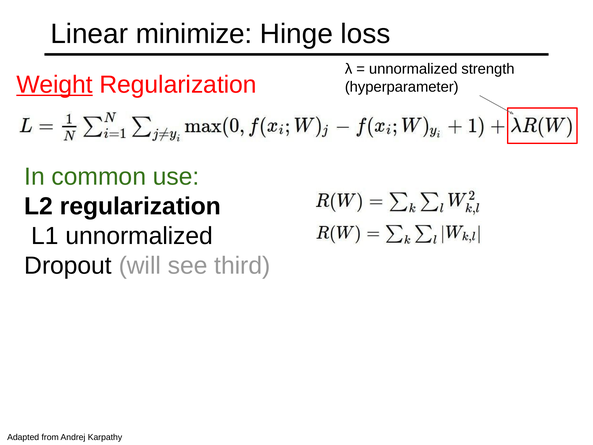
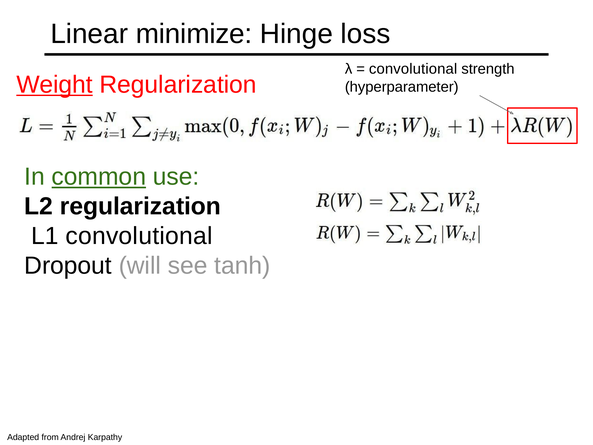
unnormalized: unnormalized -> convolutional (413, 69)
common underline: none -> present (99, 177)
L1 unnormalized: unnormalized -> convolutional (139, 236)
third: third -> tanh (242, 266)
